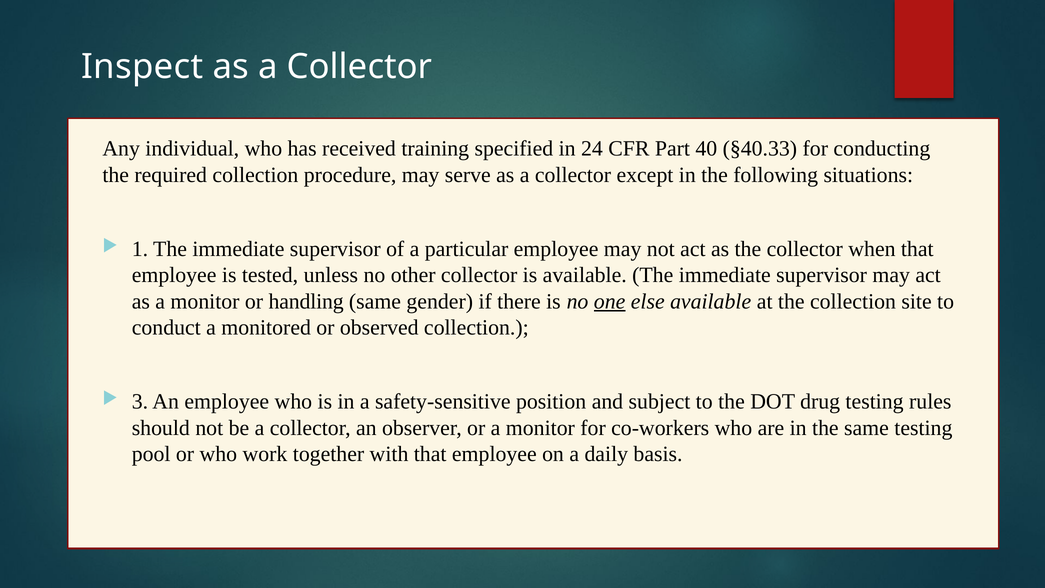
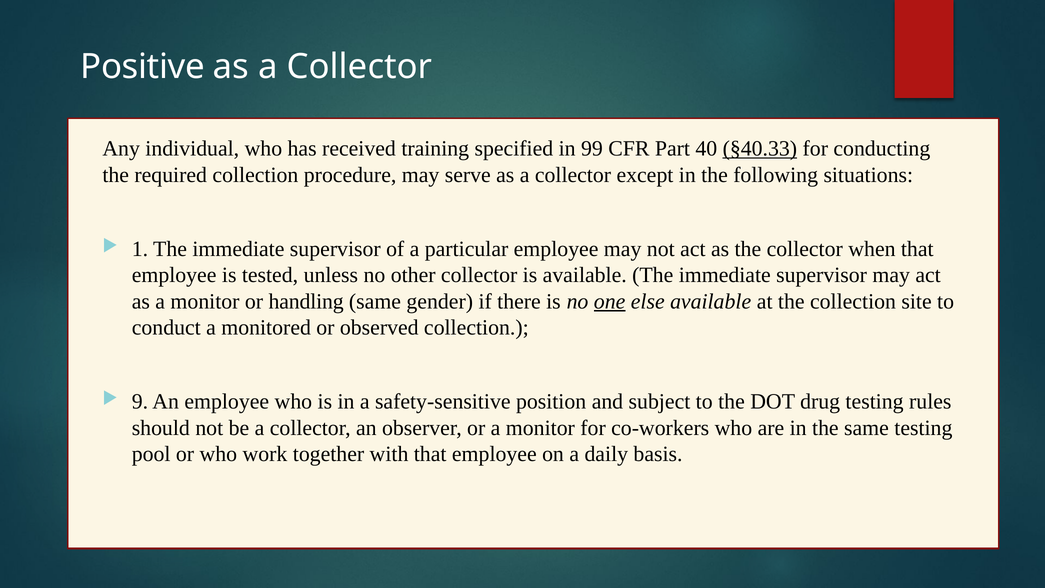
Inspect: Inspect -> Positive (143, 67)
24: 24 -> 99 (592, 149)
§40.33 underline: none -> present (760, 149)
3: 3 -> 9 (140, 402)
